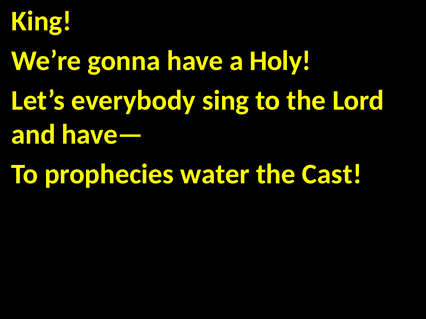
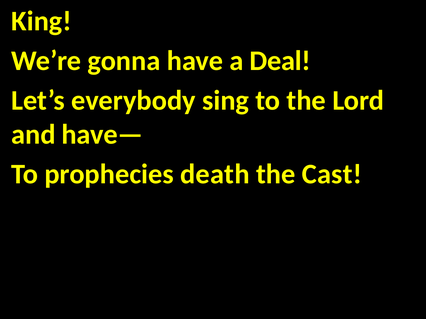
Holy: Holy -> Deal (280, 61)
water: water -> death (215, 174)
